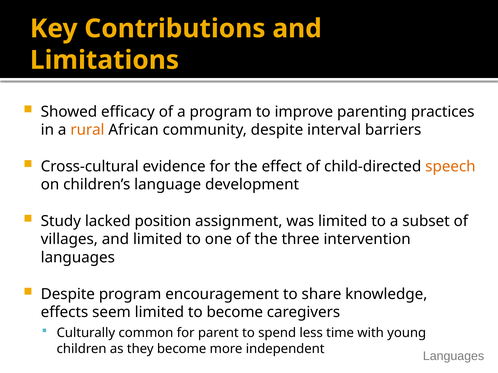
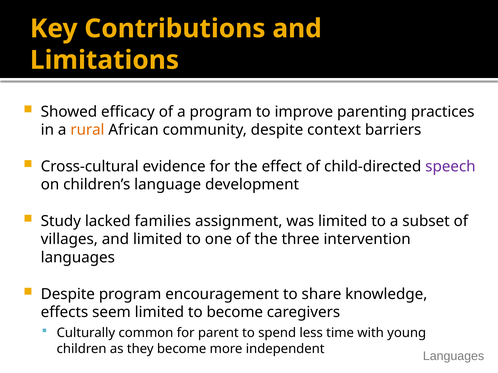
interval: interval -> context (334, 130)
speech colour: orange -> purple (450, 167)
position: position -> families (163, 221)
